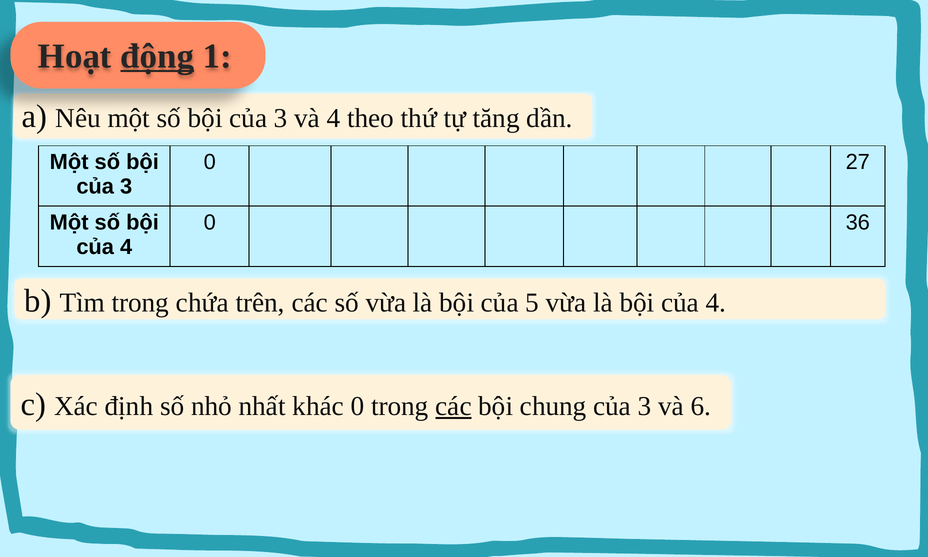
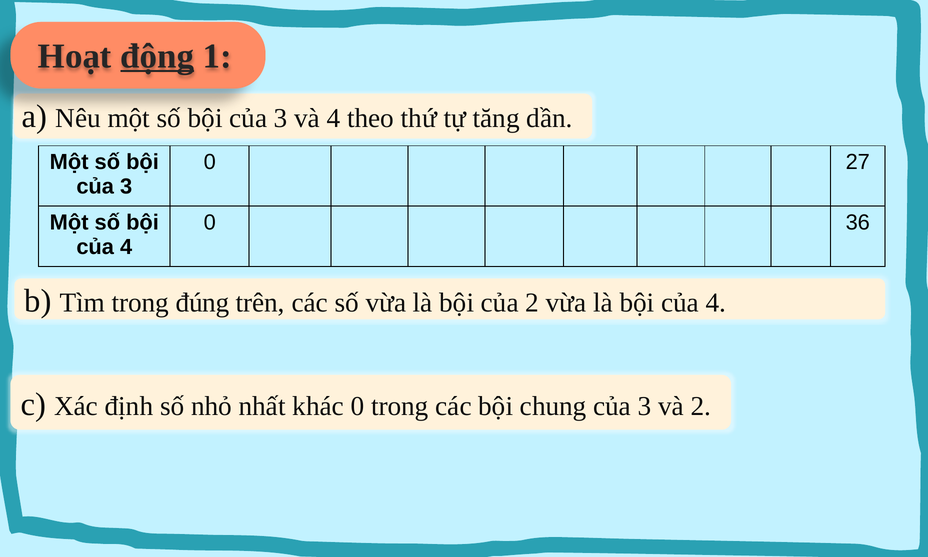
chứa: chứa -> đúng (203, 303)
của 5: 5 -> 2 (532, 303)
các underline: present -> none (453, 406)
và 6: 6 -> 2 (701, 406)
